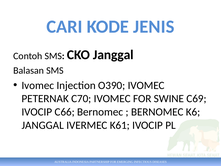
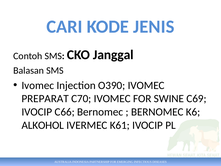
PETERNAK: PETERNAK -> PREPARAT (45, 99)
JANGGAL: JANGGAL -> ALKOHOL (43, 125)
